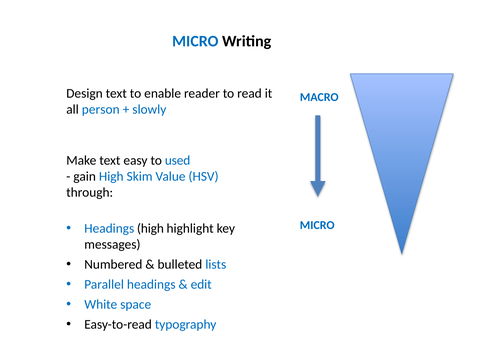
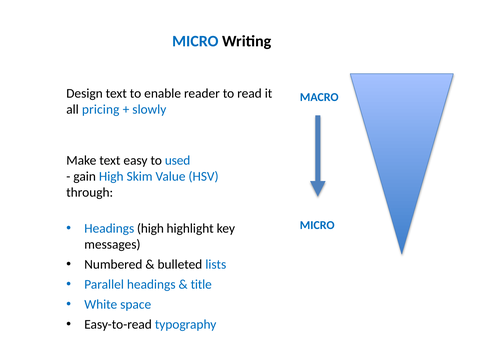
person: person -> pricing (101, 109)
edit: edit -> title (201, 284)
